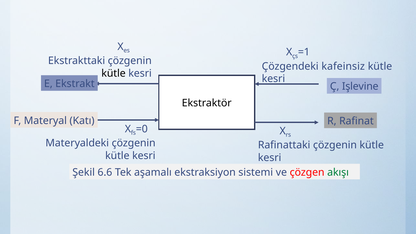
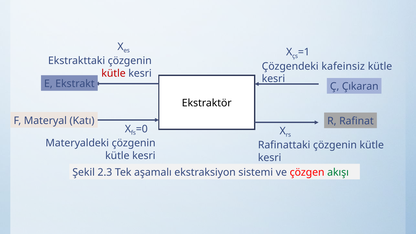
kütle colour: black -> red (114, 73)
Işlevine: Işlevine -> Çıkaran (360, 87)
6.6: 6.6 -> 2.3 (105, 172)
